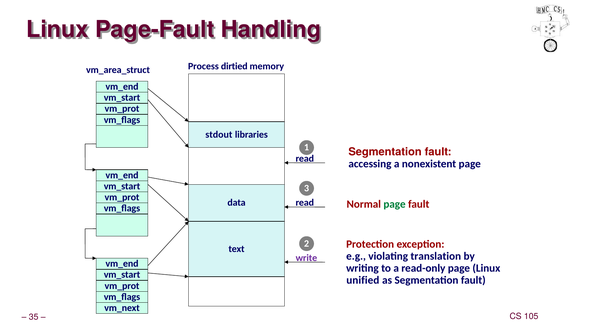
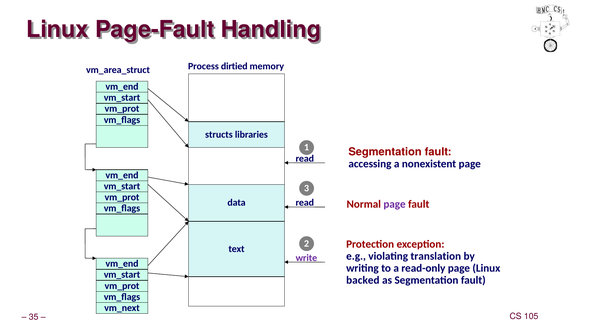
stdout: stdout -> structs (219, 135)
page colour: green -> purple (395, 204)
unified: unified -> backed (363, 280)
